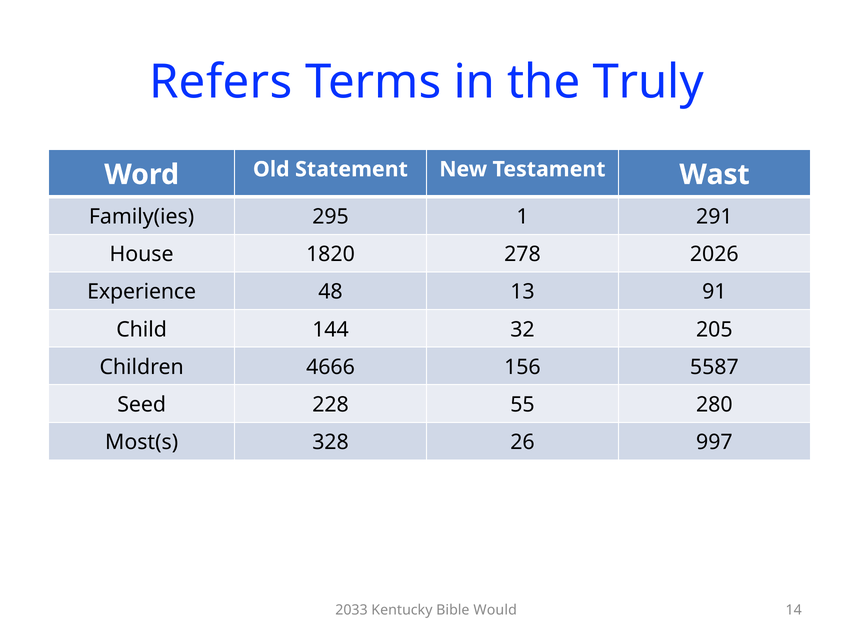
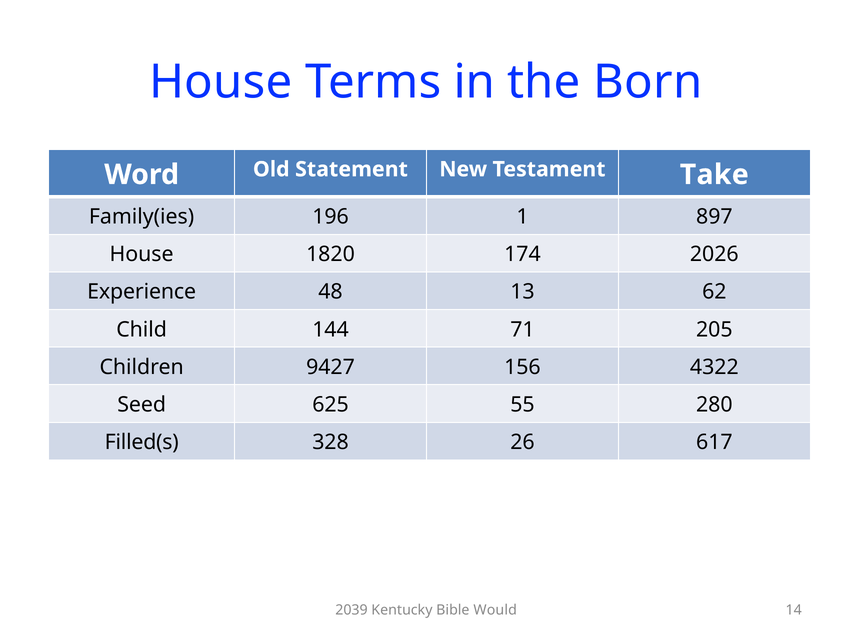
Refers: Refers -> House (221, 82)
Truly: Truly -> Born (648, 82)
Wast: Wast -> Take (714, 175)
295: 295 -> 196 (331, 217)
291: 291 -> 897 (714, 217)
278: 278 -> 174 (522, 254)
91: 91 -> 62 (714, 292)
32: 32 -> 71 (522, 329)
4666: 4666 -> 9427 (330, 367)
5587: 5587 -> 4322 (714, 367)
228: 228 -> 625 (331, 405)
Most(s: Most(s -> Filled(s (142, 442)
997: 997 -> 617 (714, 442)
2033: 2033 -> 2039 (352, 610)
